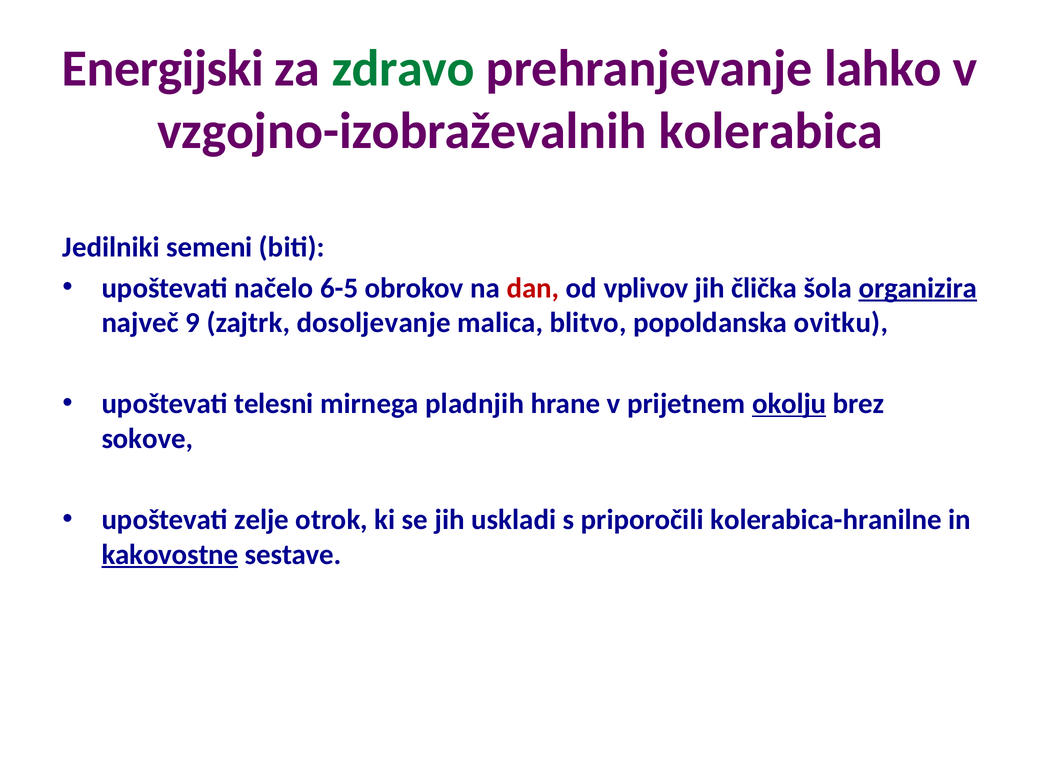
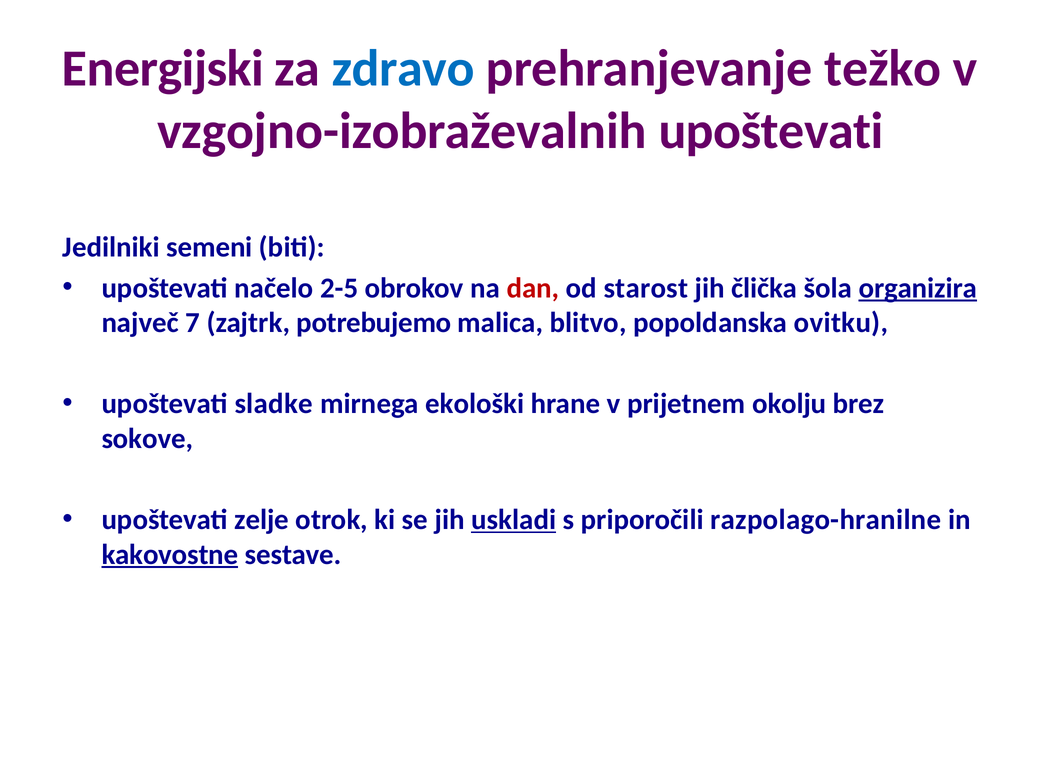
zdravo colour: green -> blue (403, 69)
lahko: lahko -> težko (883, 69)
vzgojno-izobraževalnih kolerabica: kolerabica -> upoštevati (771, 131)
6-5: 6-5 -> 2-5 (339, 288)
vplivov: vplivov -> starost (646, 288)
9: 9 -> 7 (193, 323)
dosoljevanje: dosoljevanje -> potrebujemo (374, 323)
telesni: telesni -> sladke (274, 404)
pladnjih: pladnjih -> ekološki (475, 404)
okolju underline: present -> none (789, 404)
uskladi underline: none -> present (514, 520)
kolerabica-hranilne: kolerabica-hranilne -> razpolago-hranilne (826, 520)
